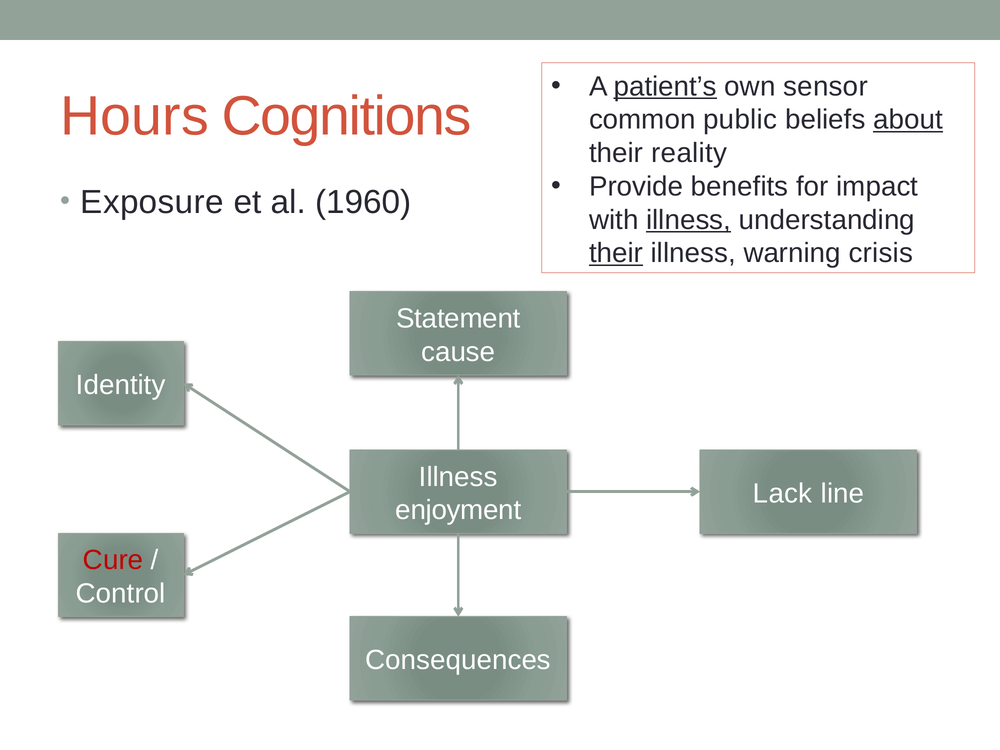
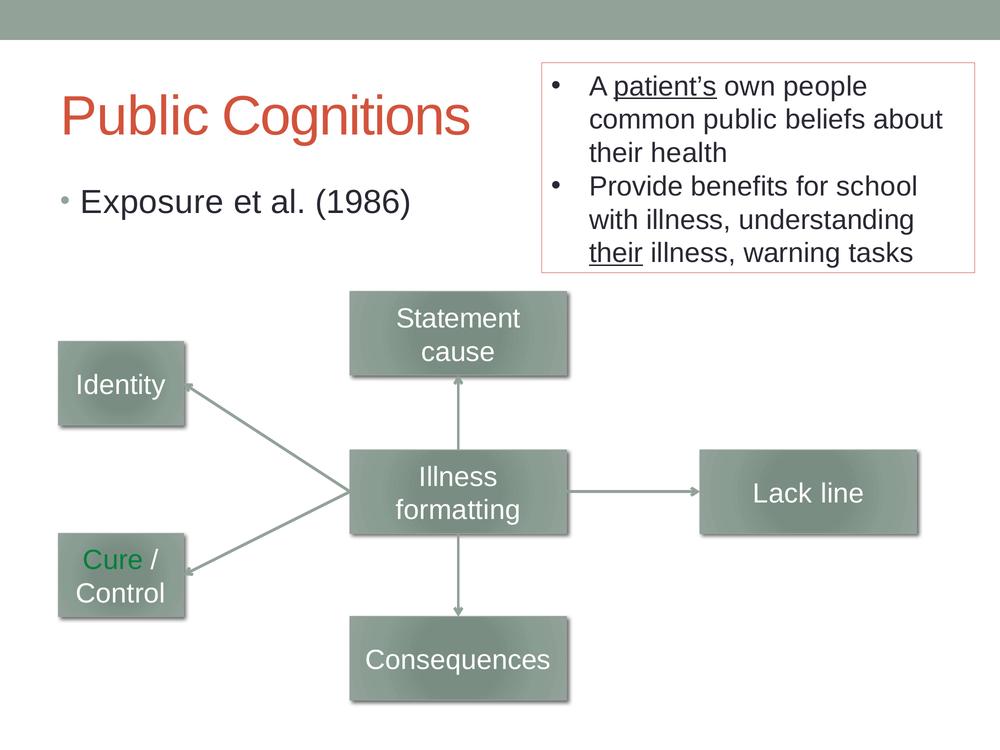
sensor: sensor -> people (826, 86)
Hours: Hours -> Public (135, 116)
about underline: present -> none (908, 120)
reality: reality -> health (689, 153)
impact: impact -> school (877, 186)
1960: 1960 -> 1986 (363, 202)
illness underline: present -> none (689, 220)
crisis: crisis -> tasks (881, 253)
enjoyment: enjoyment -> formatting (458, 510)
Cure colour: red -> green (113, 560)
